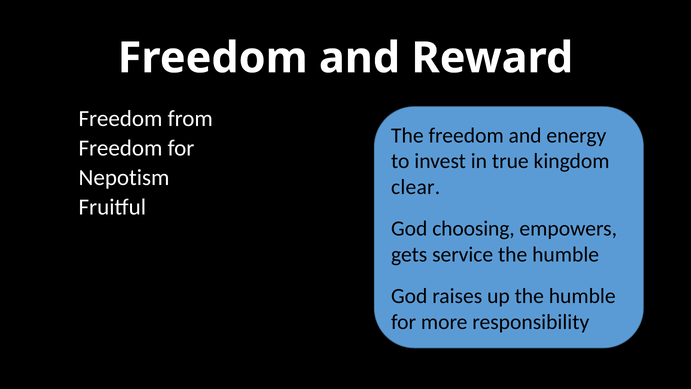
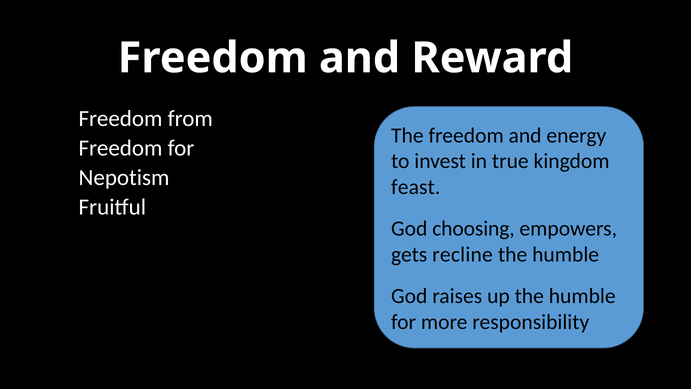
clear: clear -> feast (416, 187)
service: service -> recline (463, 254)
